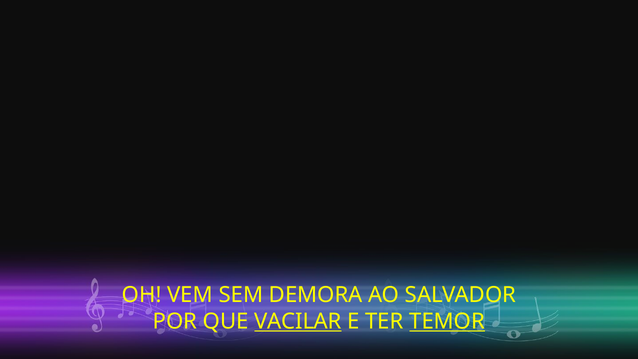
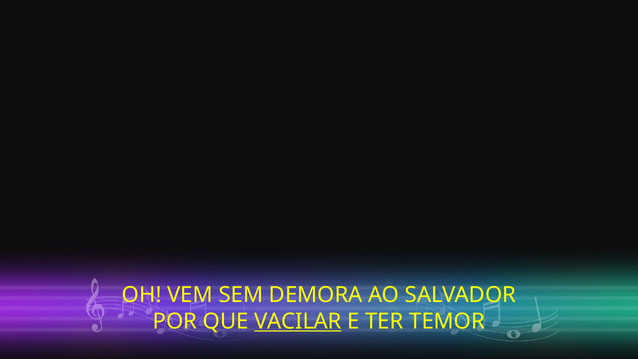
TEMOR underline: present -> none (447, 321)
